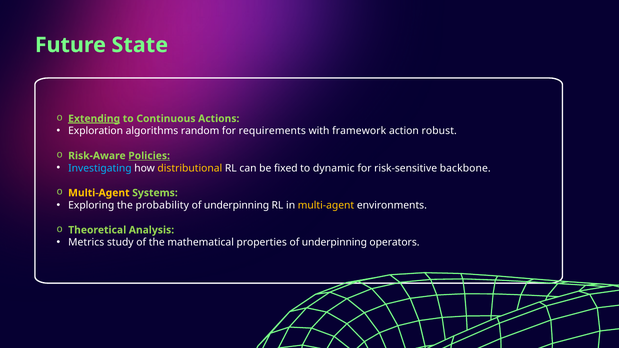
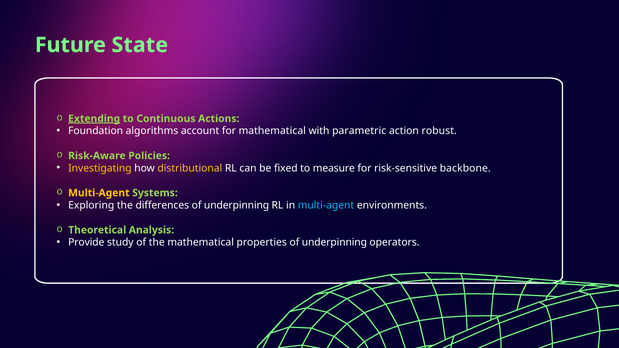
Exploration: Exploration -> Foundation (96, 131)
random: random -> account (200, 131)
for requirements: requirements -> mathematical (272, 131)
framework: framework -> parametric (359, 131)
Policies underline: present -> none (149, 156)
Investigating colour: light blue -> yellow (100, 168)
dynamic: dynamic -> measure (334, 168)
probability: probability -> differences (162, 205)
multi-agent colour: yellow -> light blue (326, 205)
Metrics: Metrics -> Provide (86, 242)
